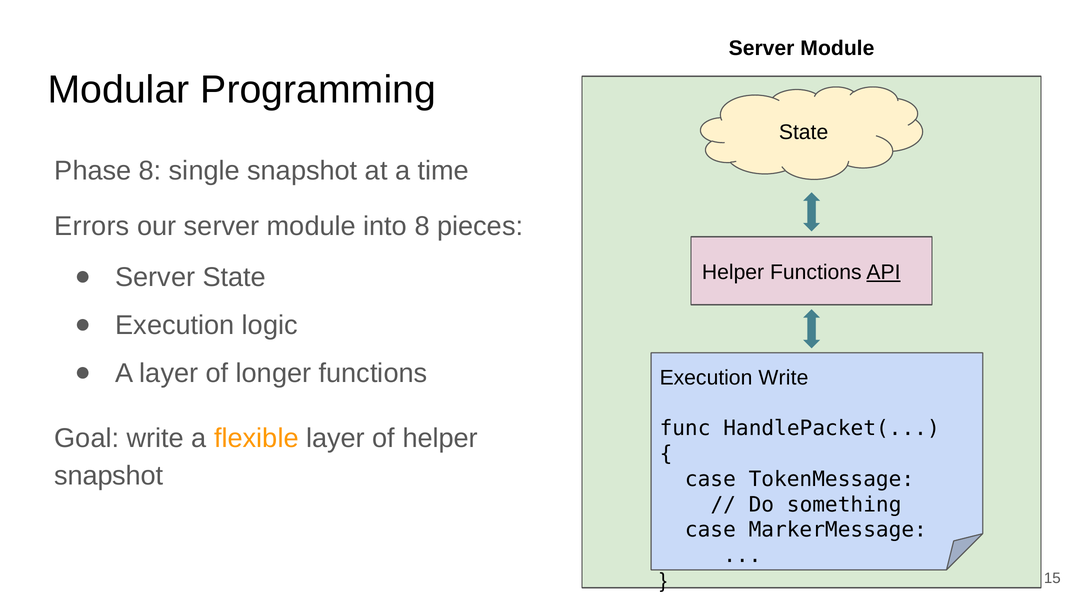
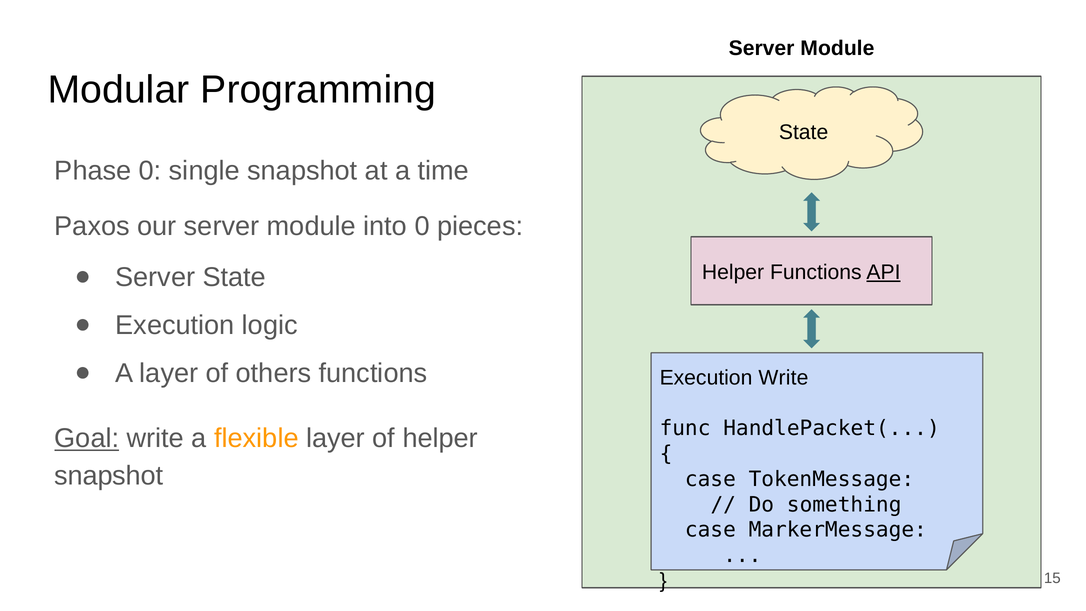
Phase 8: 8 -> 0 (150, 171)
Errors: Errors -> Paxos (92, 226)
into 8: 8 -> 0 (422, 226)
longer: longer -> others (274, 373)
Goal underline: none -> present (87, 438)
